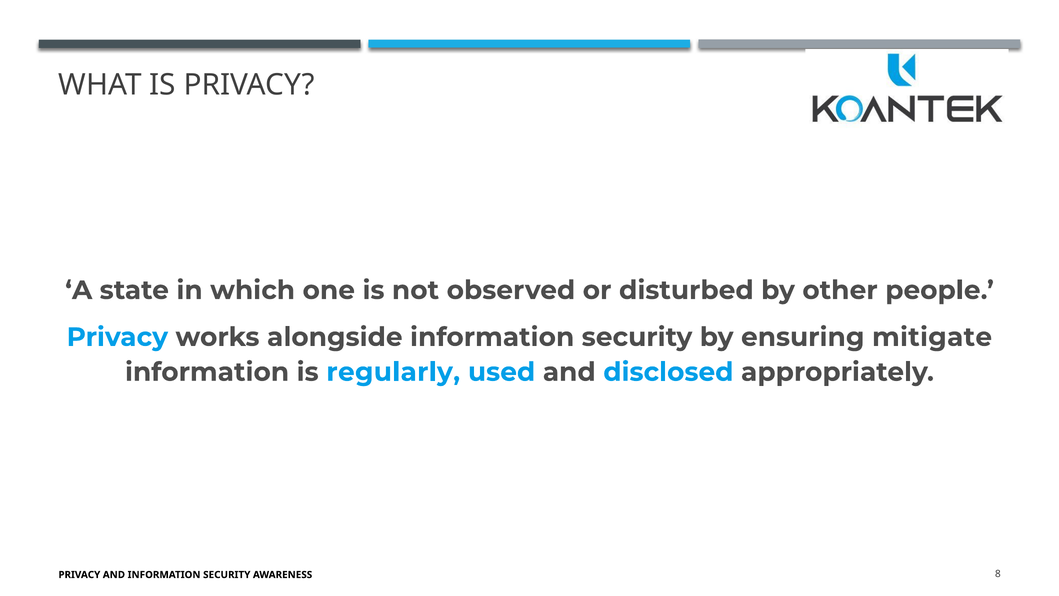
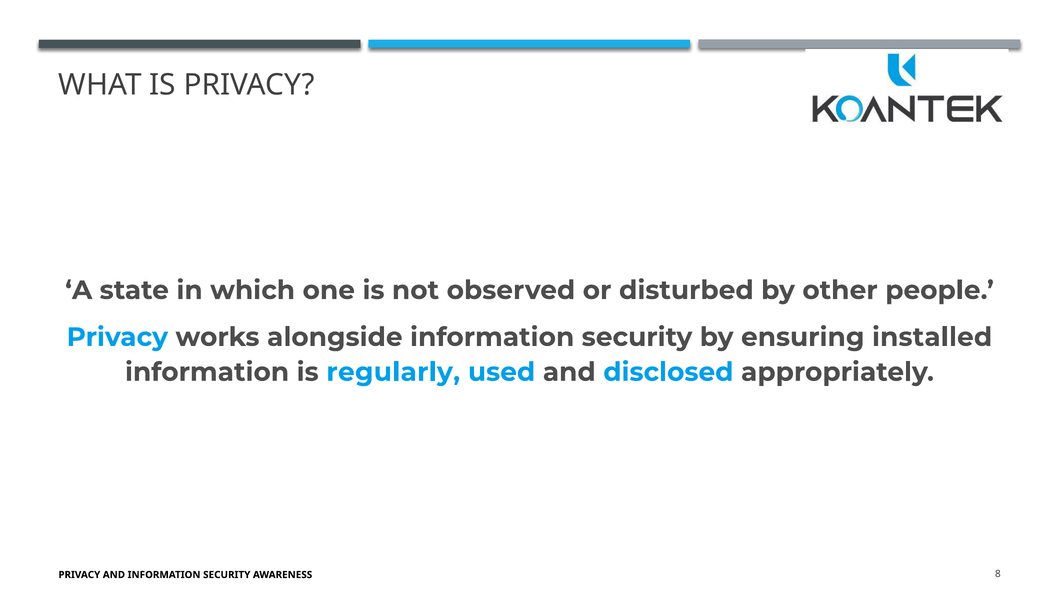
mitigate: mitigate -> installed (932, 337)
